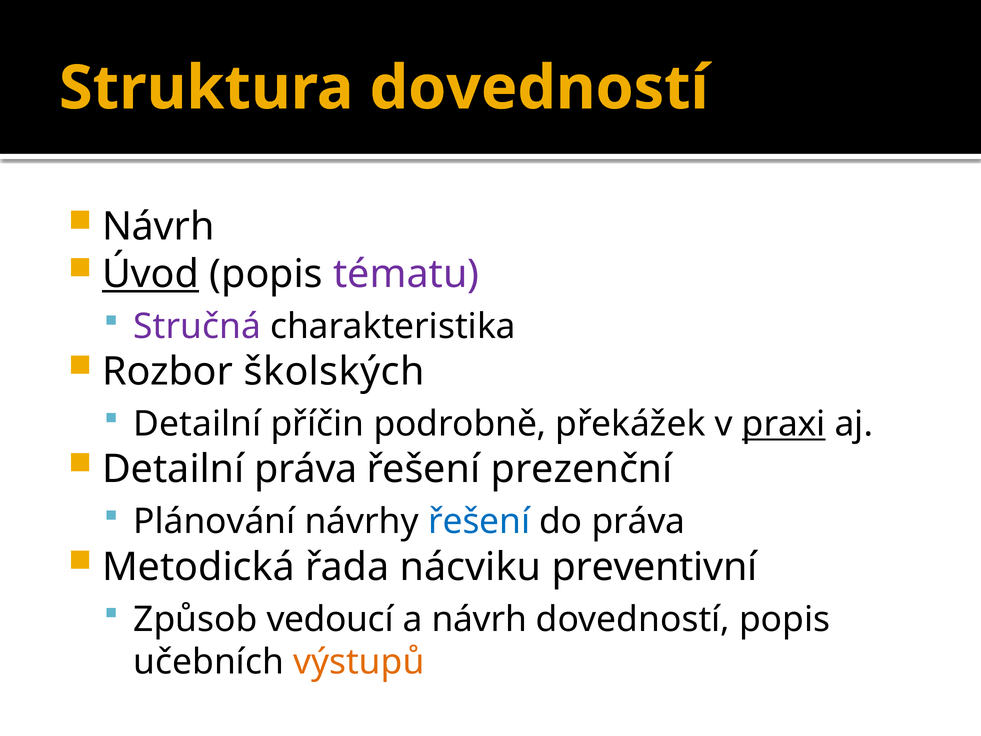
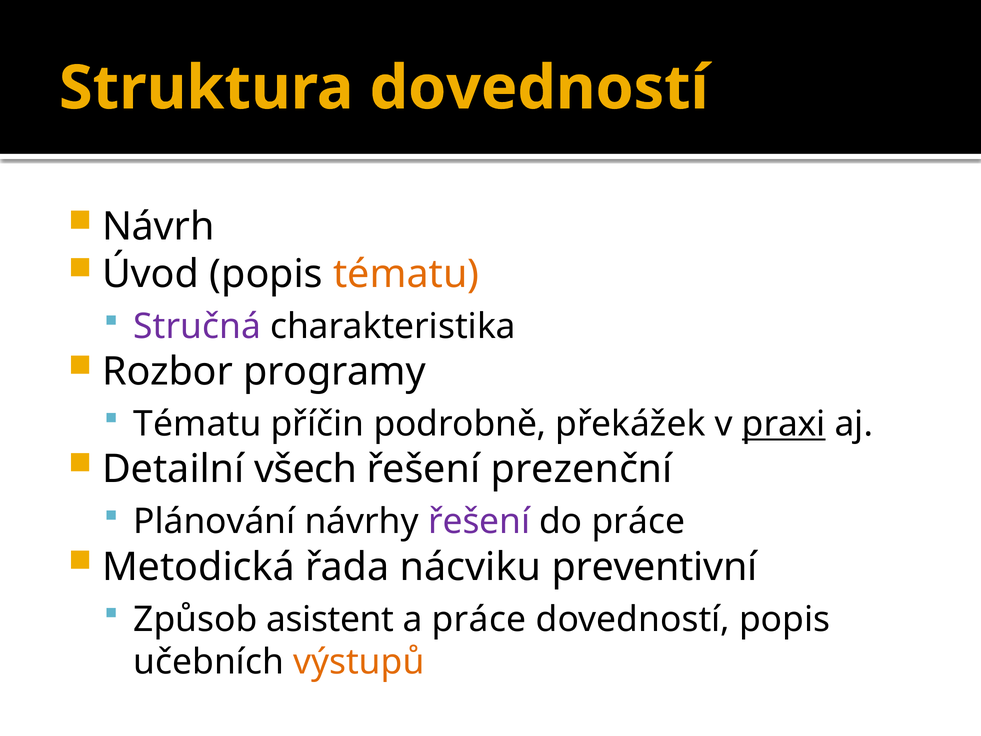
Úvod underline: present -> none (151, 274)
tématu colour: purple -> orange (406, 274)
školských: školských -> programy (335, 372)
Detailní: Detailní -> Tématu (197, 424)
Detailní práva: práva -> všech (306, 469)
řešení colour: blue -> purple (479, 522)
do práva: práva -> práce (638, 522)
vedoucí: vedoucí -> asistent (330, 619)
a návrh: návrh -> práce (479, 619)
